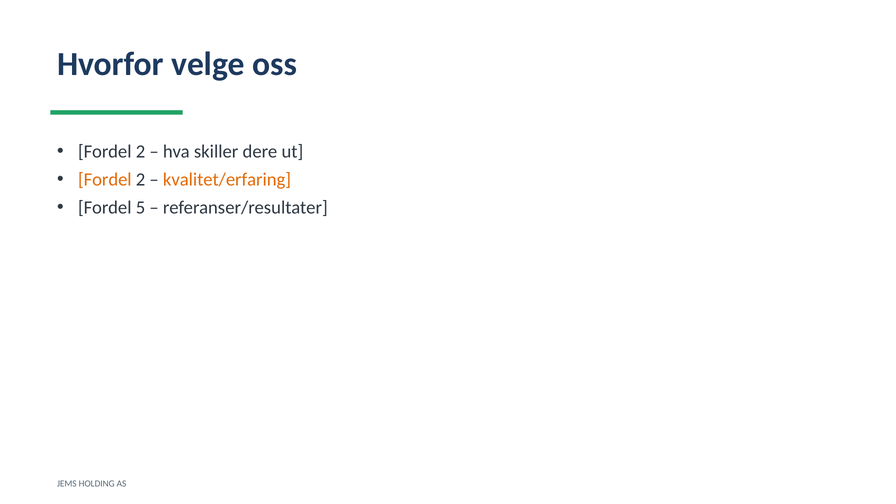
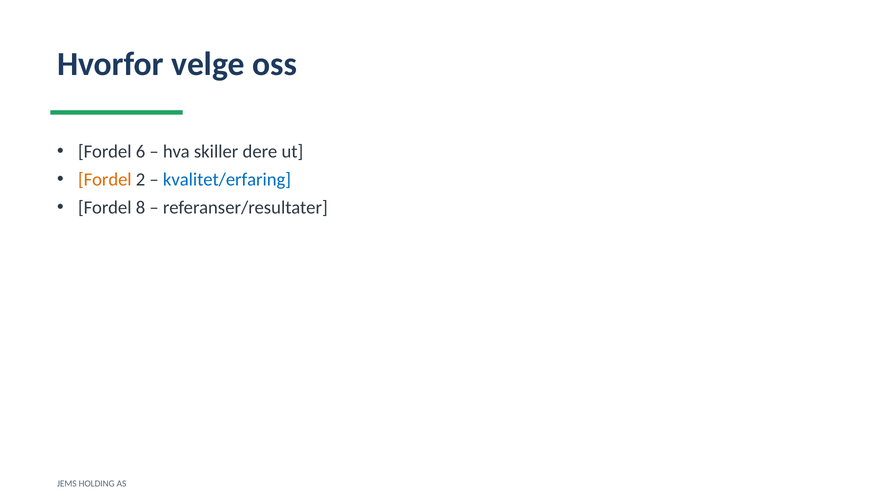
2: 2 -> 6 (141, 152)
kvalitet/erfaring colour: orange -> blue (227, 180)
5: 5 -> 8 (141, 208)
